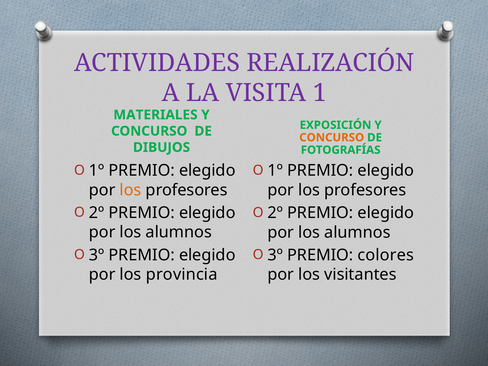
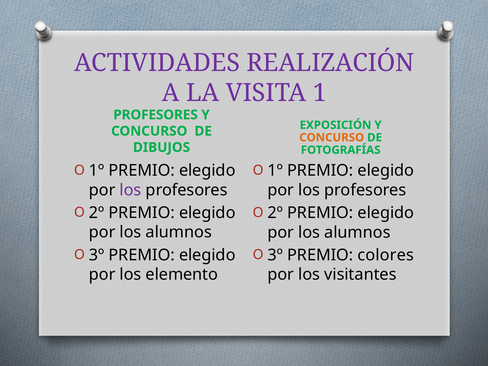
MATERIALES: MATERIALES -> PROFESORES (156, 115)
los colour: orange -> purple (131, 190)
provincia: provincia -> elemento (182, 275)
